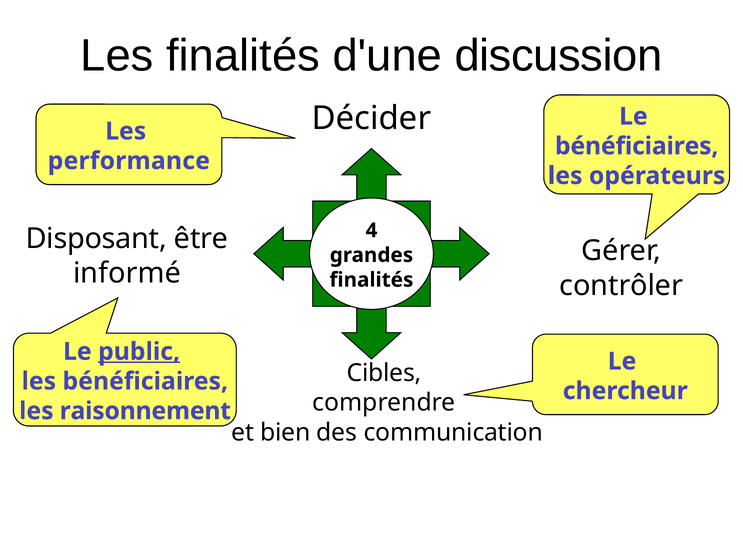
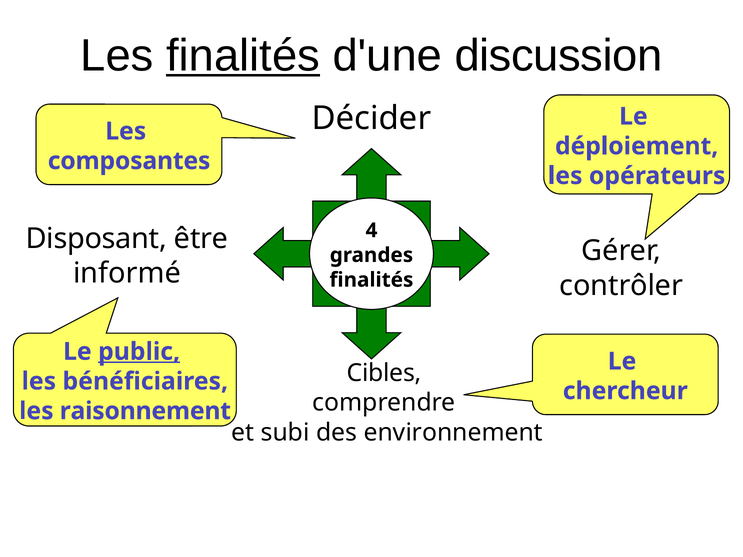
finalités underline: none -> present (243, 56)
bénéficiaires: bénéficiaires -> déploiement (637, 146)
performance: performance -> composantes (129, 161)
bien: bien -> subi (285, 433)
communication: communication -> environnement (453, 433)
